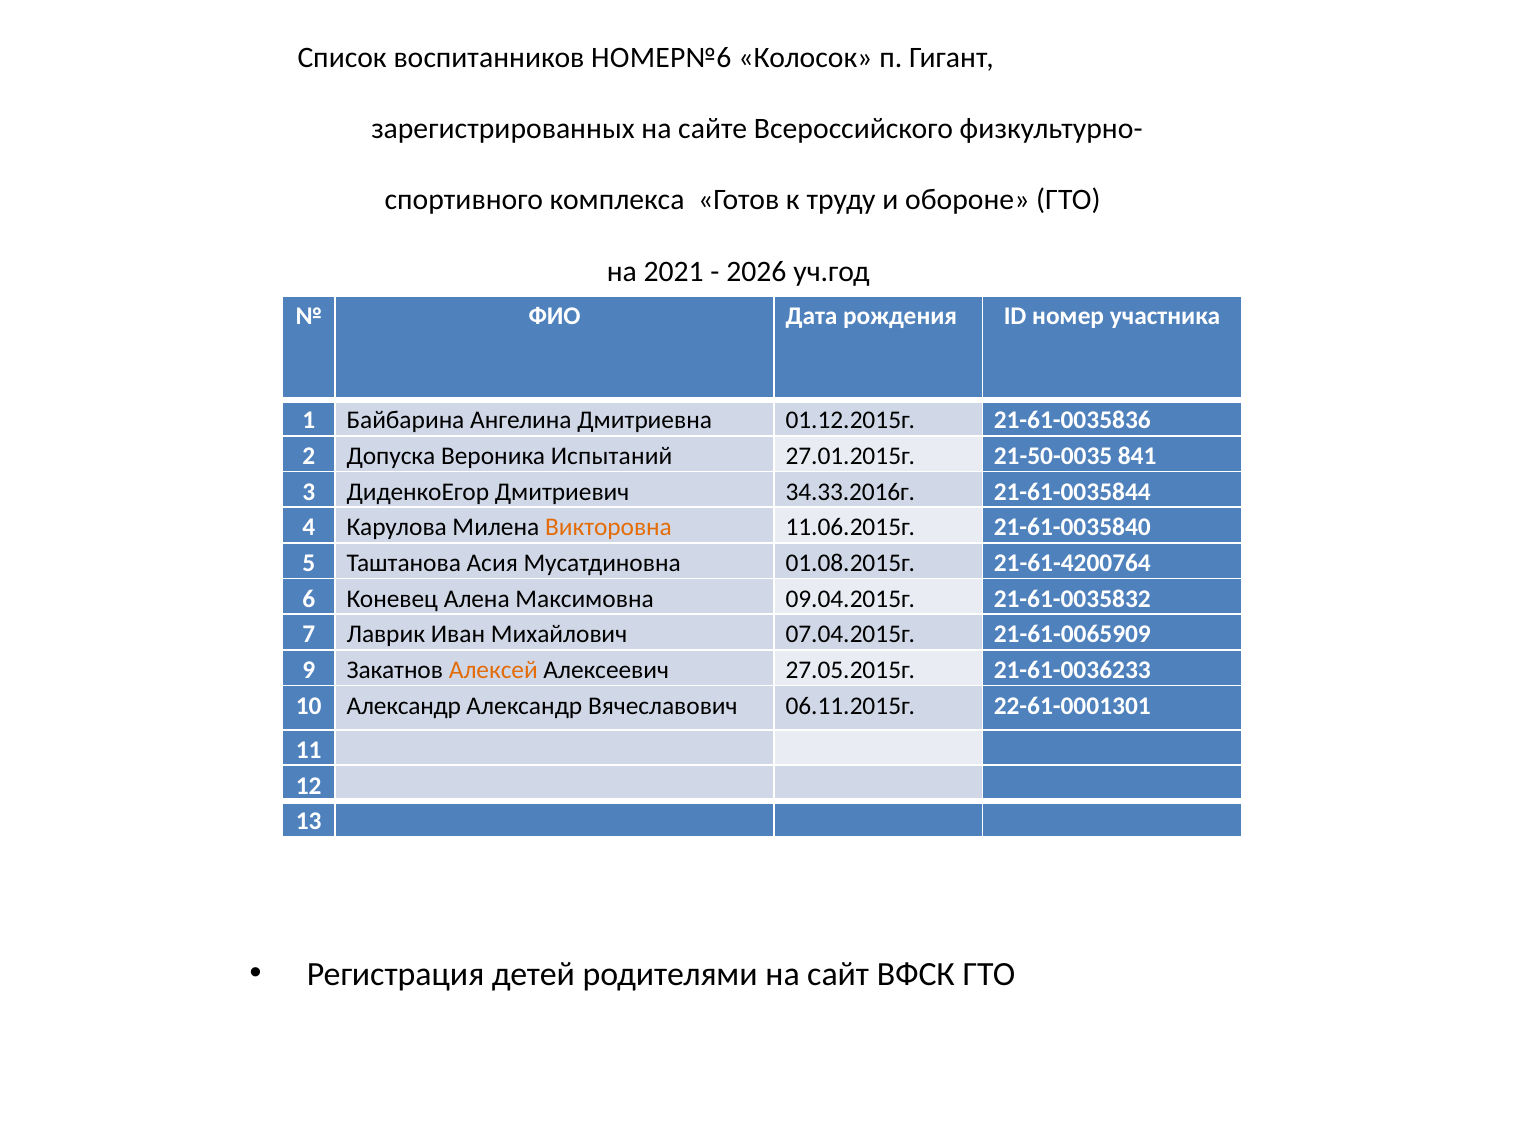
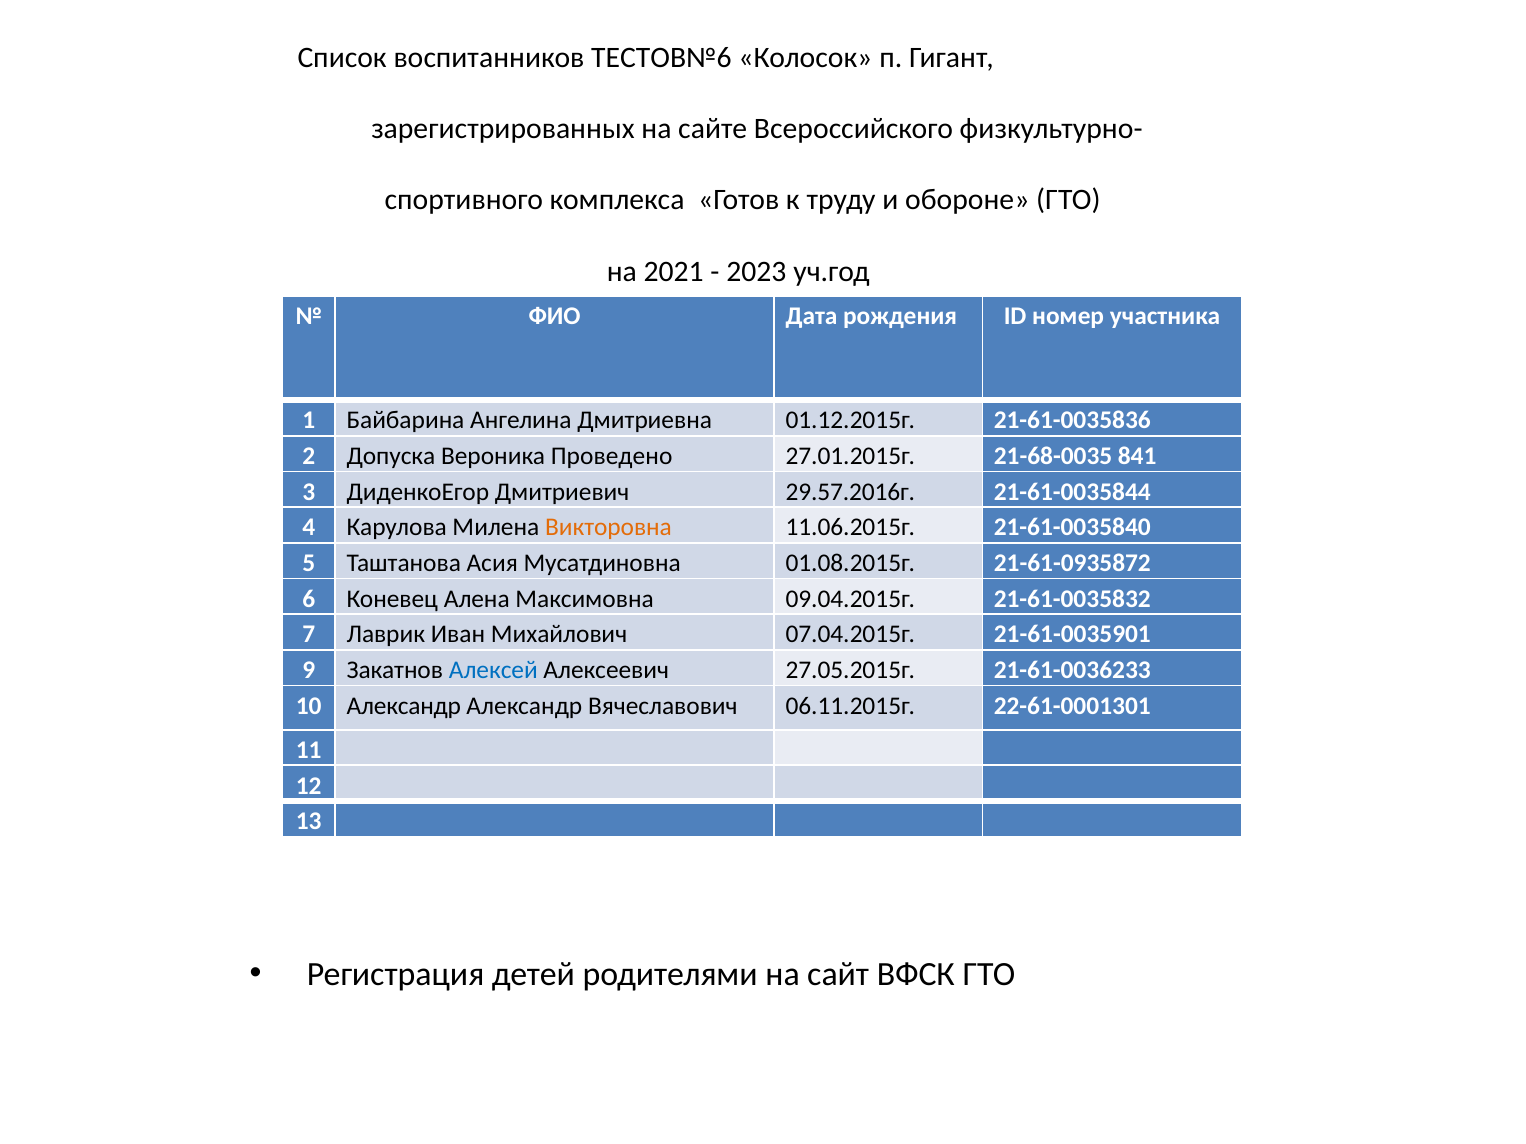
НОМЕР№6: НОМЕР№6 -> ТЕСТОВ№6 (661, 58)
2026: 2026 -> 2023 (756, 271)
Испытаний: Испытаний -> Проведено (612, 456)
21-50-0035: 21-50-0035 -> 21-68-0035 (1053, 456)
34.33.2016г: 34.33.2016г -> 29.57.2016г (850, 492)
21-61-4200764: 21-61-4200764 -> 21-61-0935872 (1072, 563)
21-61-0065909: 21-61-0065909 -> 21-61-0035901 (1072, 635)
Алексей colour: orange -> blue (493, 671)
